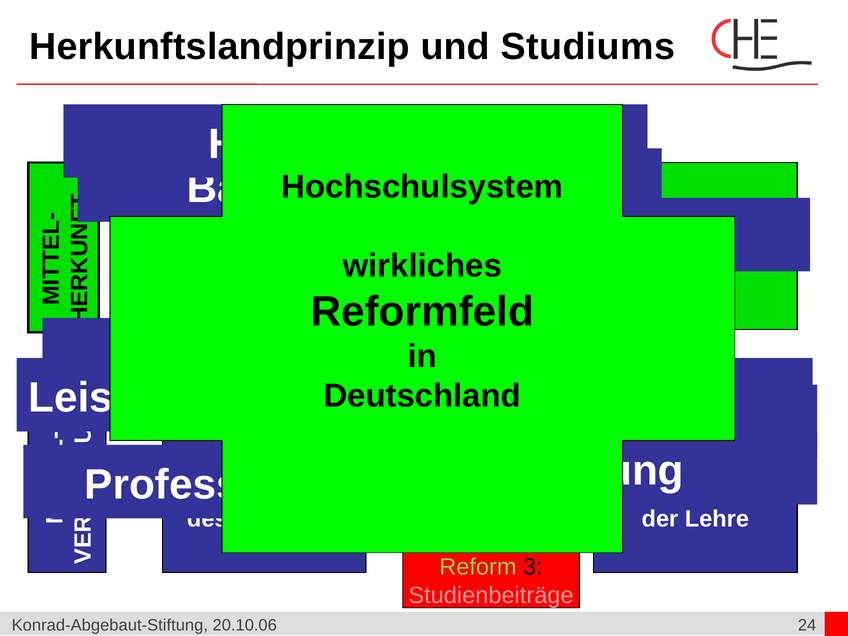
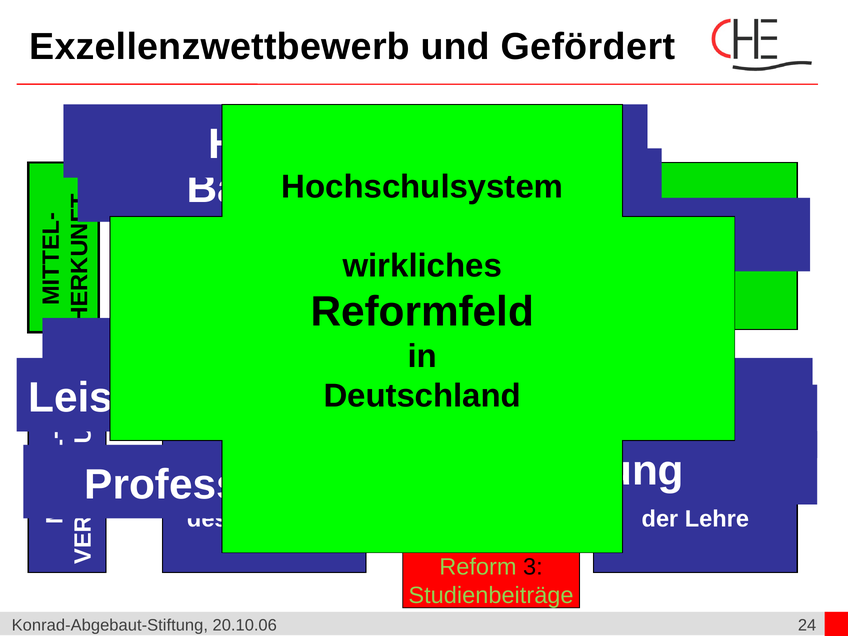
Herkunftslandprinzip: Herkunftslandprinzip -> Exzellenzwettbewerb (220, 47)
und Studiums: Studiums -> Gefördert (588, 47)
Studienbeiträge colour: pink -> light green (491, 595)
